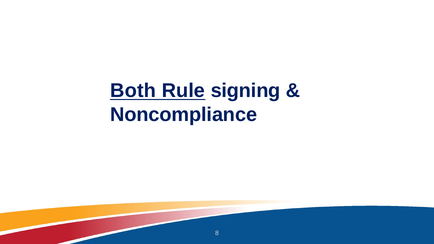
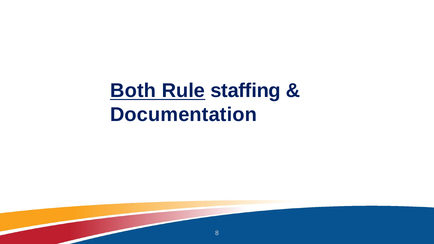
signing: signing -> staffing (246, 91)
Noncompliance: Noncompliance -> Documentation (183, 115)
